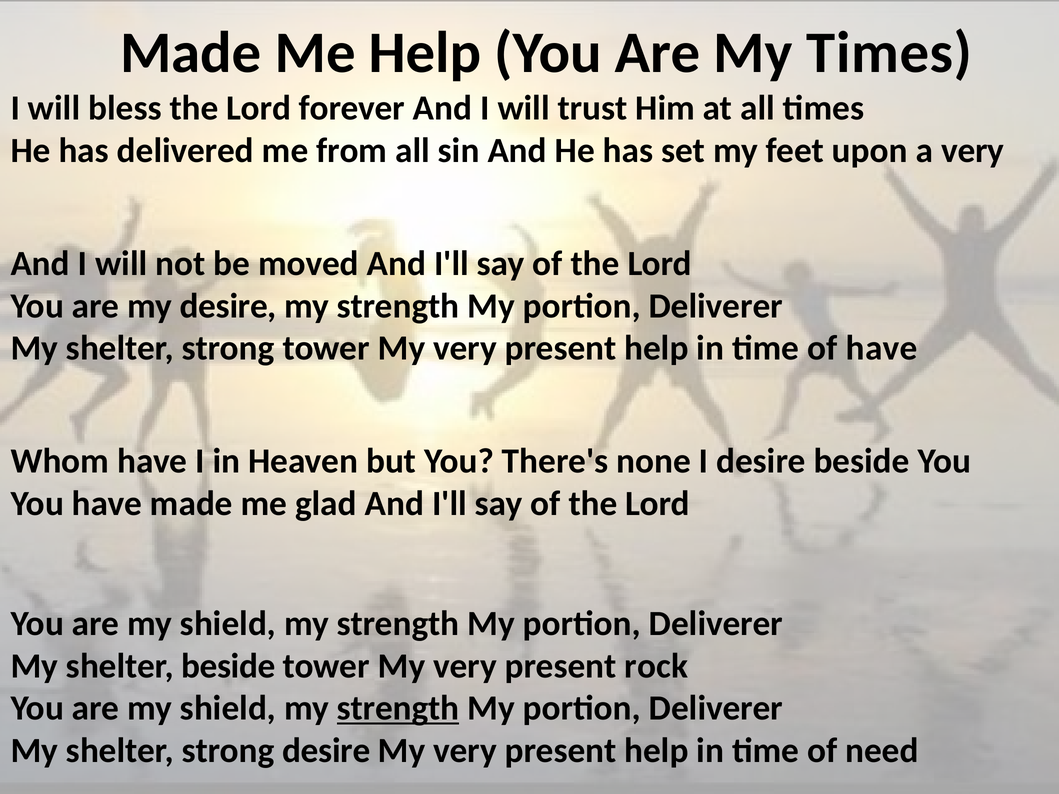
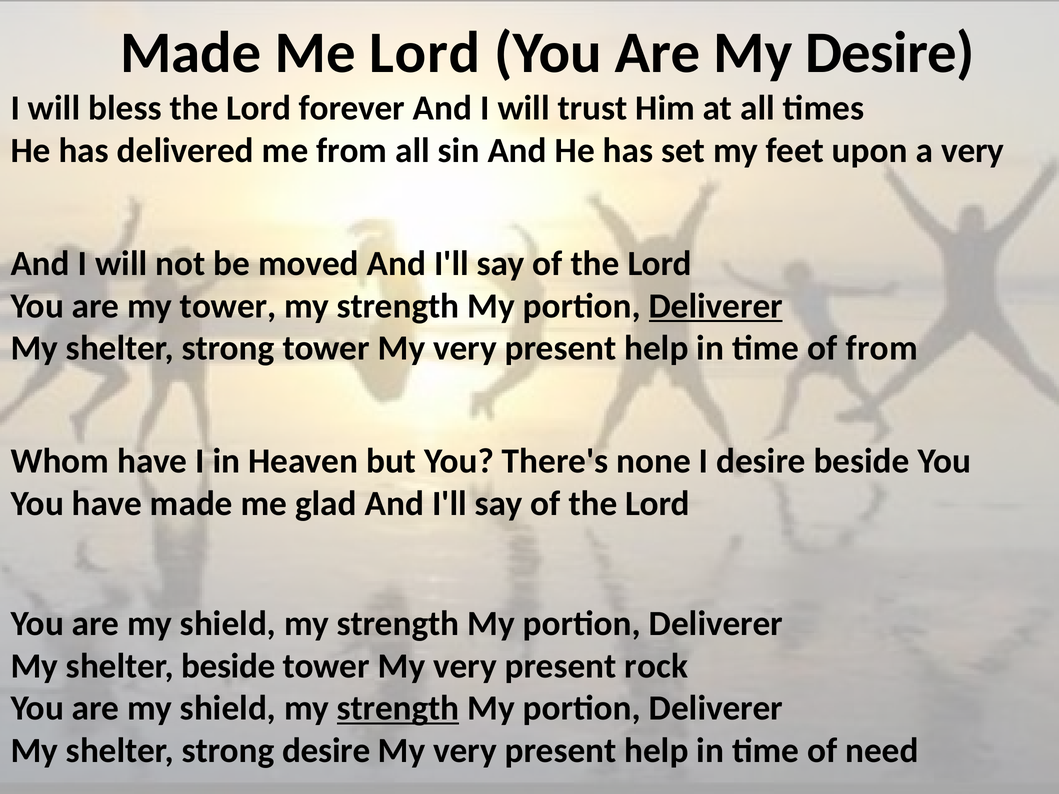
Me Help: Help -> Lord (425, 53)
My Times: Times -> Desire (890, 53)
my desire: desire -> tower (228, 306)
Deliverer underline: none -> present (716, 306)
of have: have -> from (882, 348)
